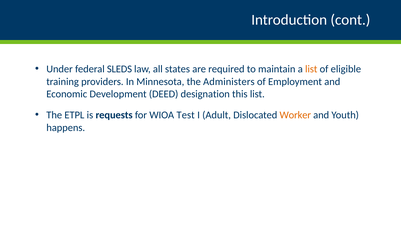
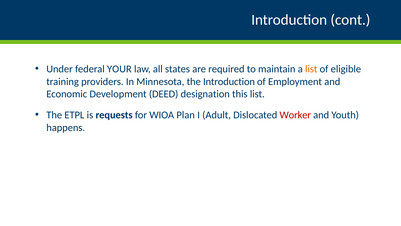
SLEDS: SLEDS -> YOUR (119, 69)
the Administers: Administers -> Introduction (229, 81)
Test: Test -> Plan (186, 115)
Worker colour: orange -> red (295, 115)
